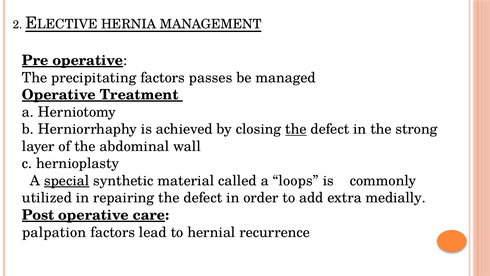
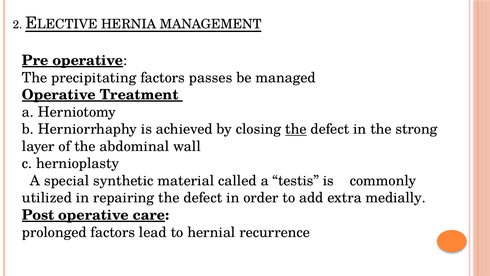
special underline: present -> none (67, 180)
loops: loops -> testis (296, 180)
palpation: palpation -> prolonged (54, 232)
